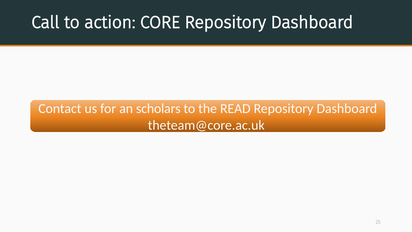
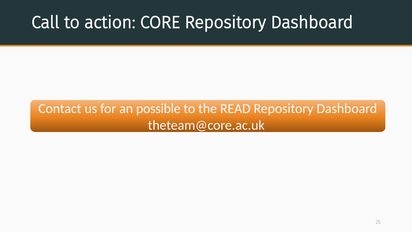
scholars: scholars -> possible (158, 109)
